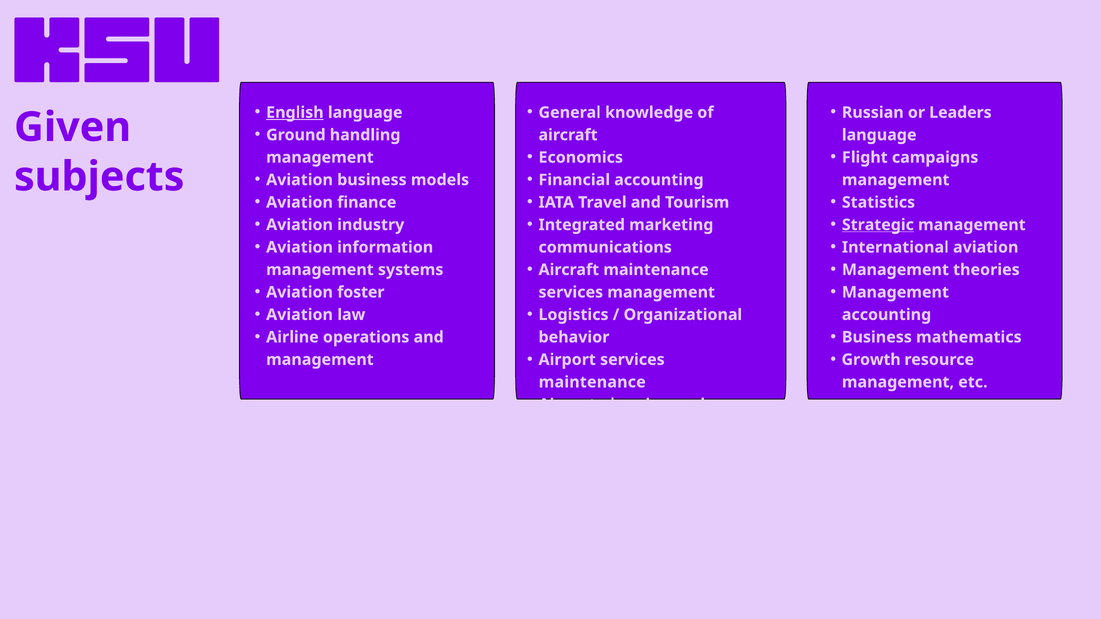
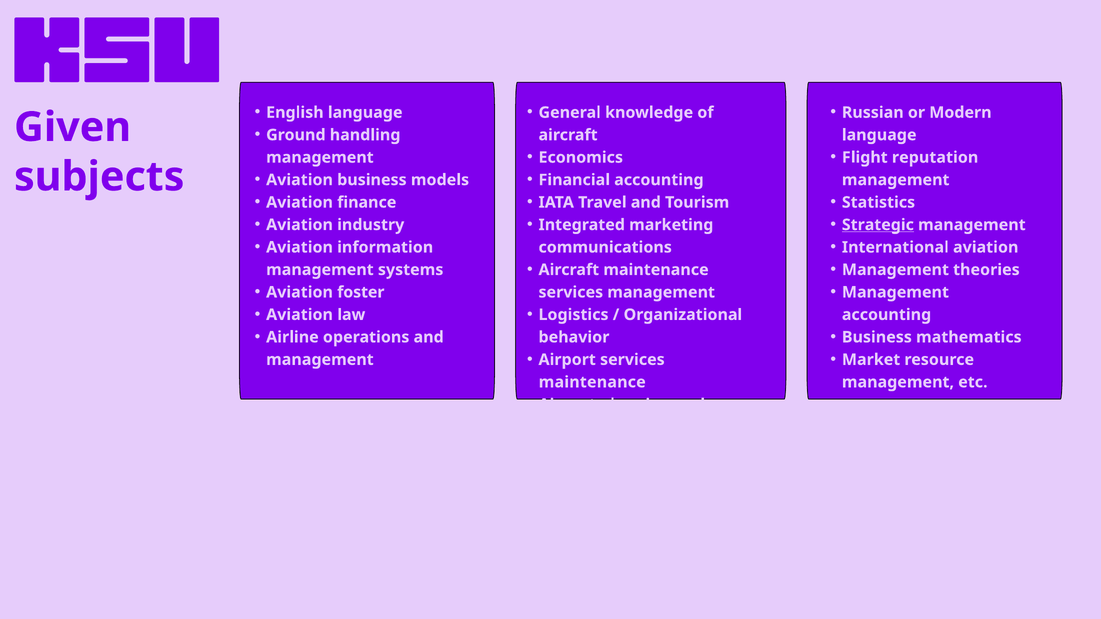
English underline: present -> none (295, 113)
Leaders: Leaders -> Modern (960, 113)
campaigns: campaigns -> reputation (935, 158)
Growth: Growth -> Market (871, 360)
